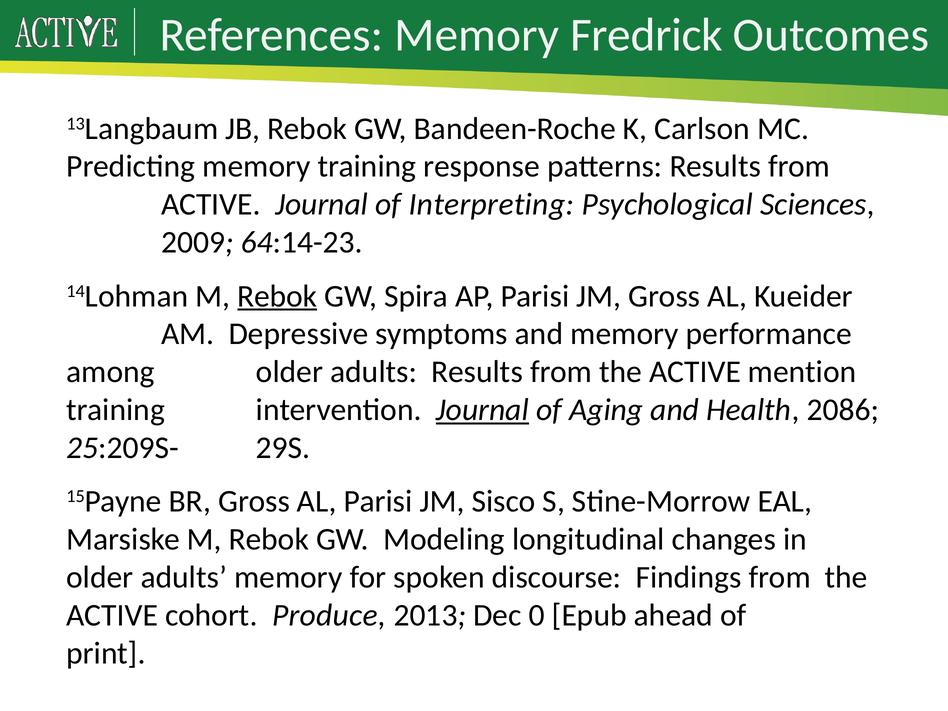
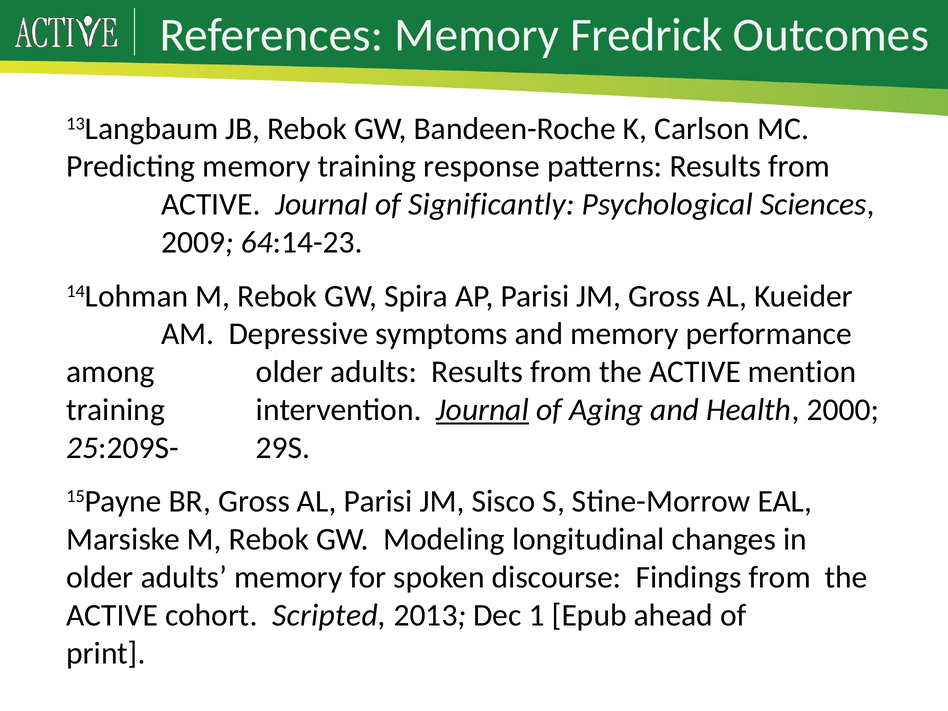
Interpreting: Interpreting -> Significantly (491, 204)
Rebok underline: present -> none (277, 296)
2086: 2086 -> 2000 (843, 410)
Produce: Produce -> Scripted (329, 615)
0: 0 -> 1 (537, 615)
